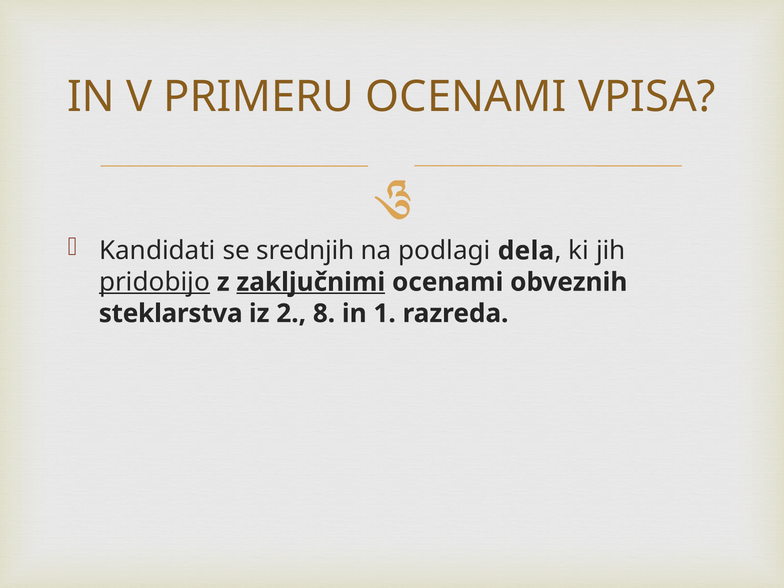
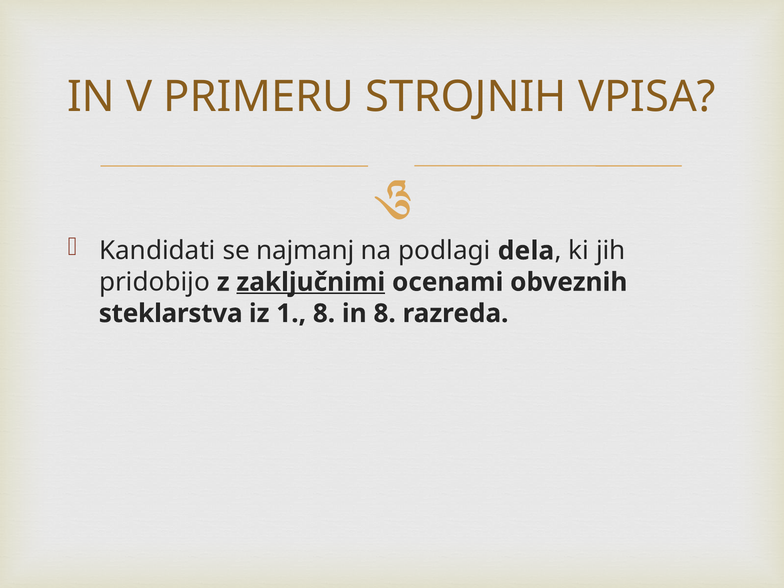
PRIMERU OCENAMI: OCENAMI -> STROJNIH (466, 97)
srednjih: srednjih -> najmanj (305, 251)
pridobijo underline: present -> none (155, 282)
2: 2 -> 1 (291, 313)
in 1: 1 -> 8 (385, 313)
